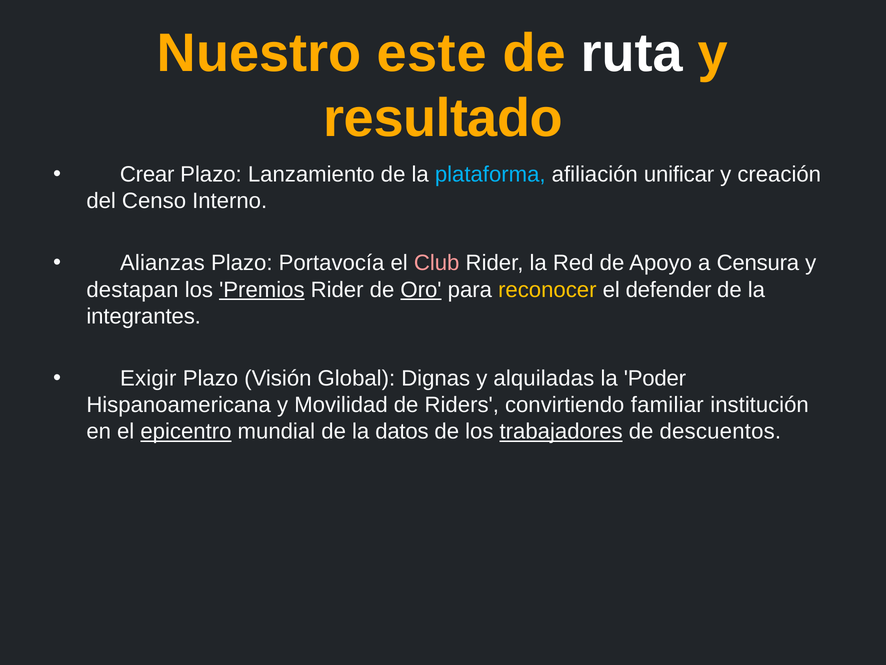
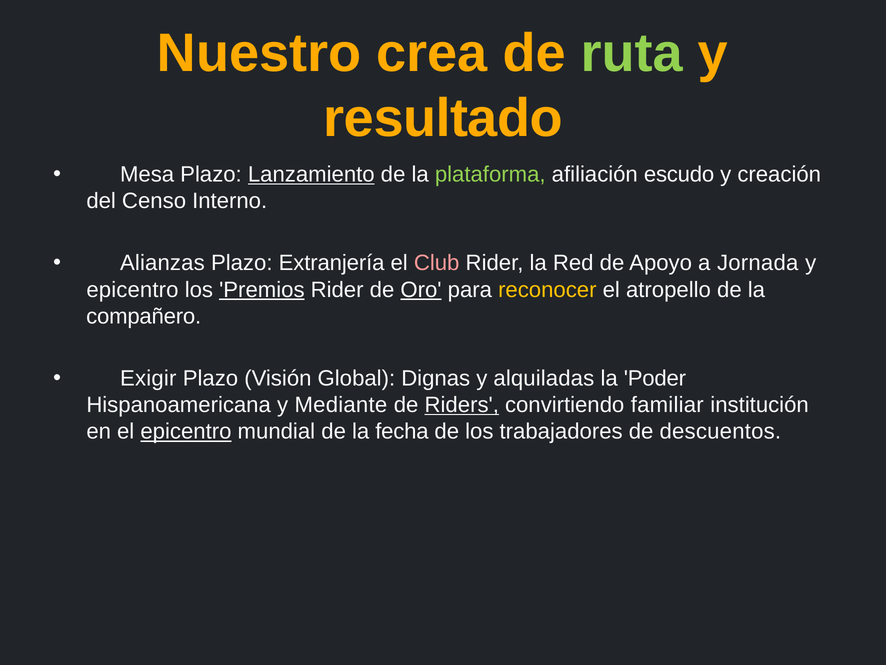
este: este -> crea (432, 53)
ruta colour: white -> light green (632, 53)
Crear: Crear -> Mesa (147, 174)
Lanzamiento underline: none -> present (311, 174)
plataforma colour: light blue -> light green (490, 174)
unificar: unificar -> escudo (679, 174)
Portavocía: Portavocía -> Extranjería (332, 263)
Censura: Censura -> Jornada (758, 263)
destapan: destapan -> epicentro (132, 290)
defender: defender -> atropello (668, 290)
integrantes: integrantes -> compañero (144, 316)
Movilidad: Movilidad -> Mediante (341, 405)
Riders underline: none -> present (462, 405)
datos: datos -> fecha (402, 431)
trabajadores underline: present -> none (561, 431)
